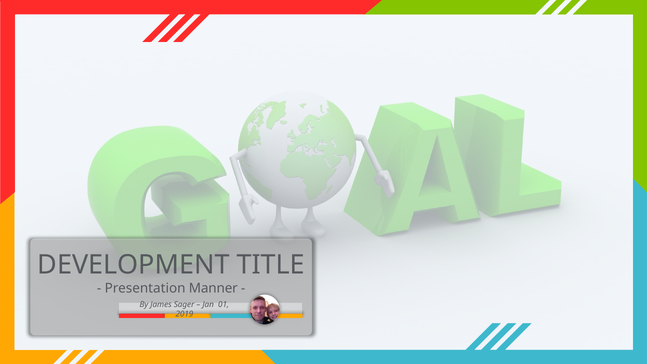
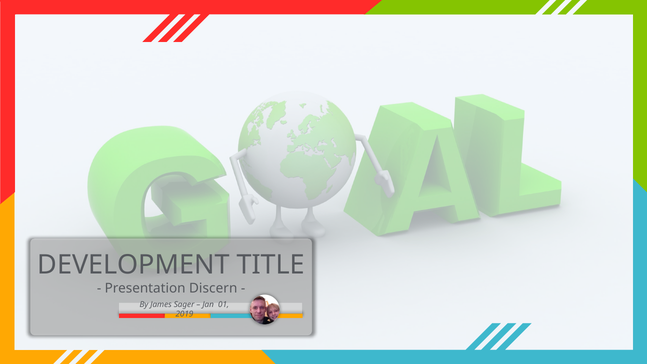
Manner: Manner -> Discern (213, 288)
